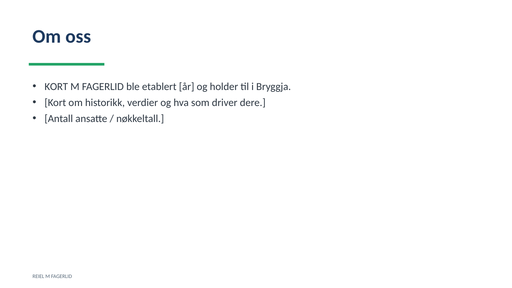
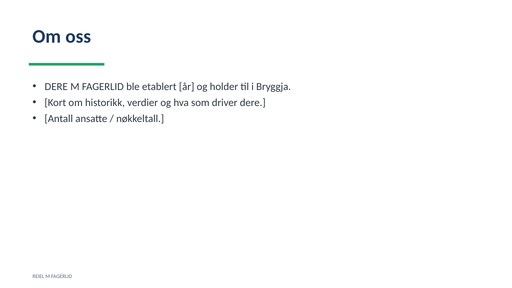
KORT: KORT -> DERE (56, 87)
